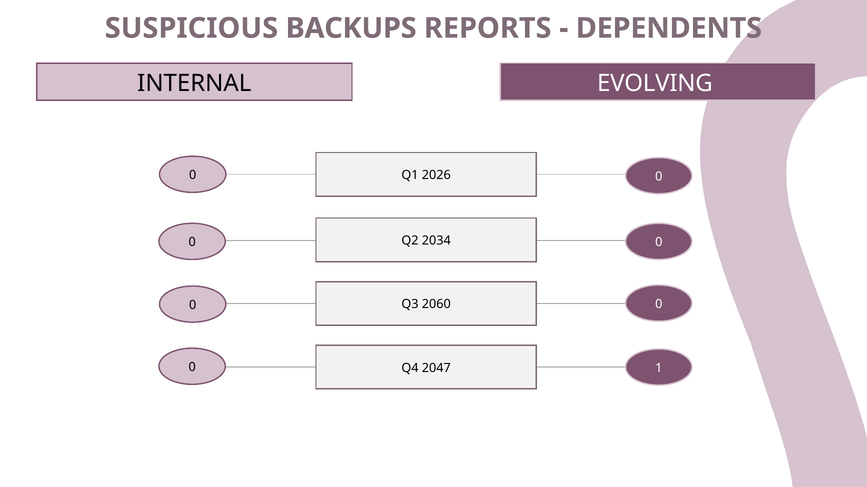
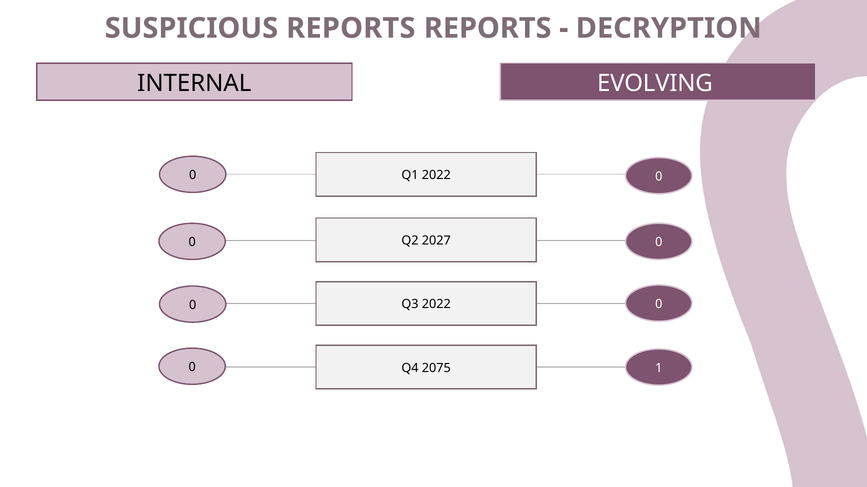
SUSPICIOUS BACKUPS: BACKUPS -> REPORTS (351, 28)
DEPENDENTS: DEPENDENTS -> DECRYPTION (669, 28)
Q1 2026: 2026 -> 2022 (436, 175)
2034: 2034 -> 2027 (436, 241)
Q3 2060: 2060 -> 2022 (436, 305)
2047: 2047 -> 2075 (436, 368)
